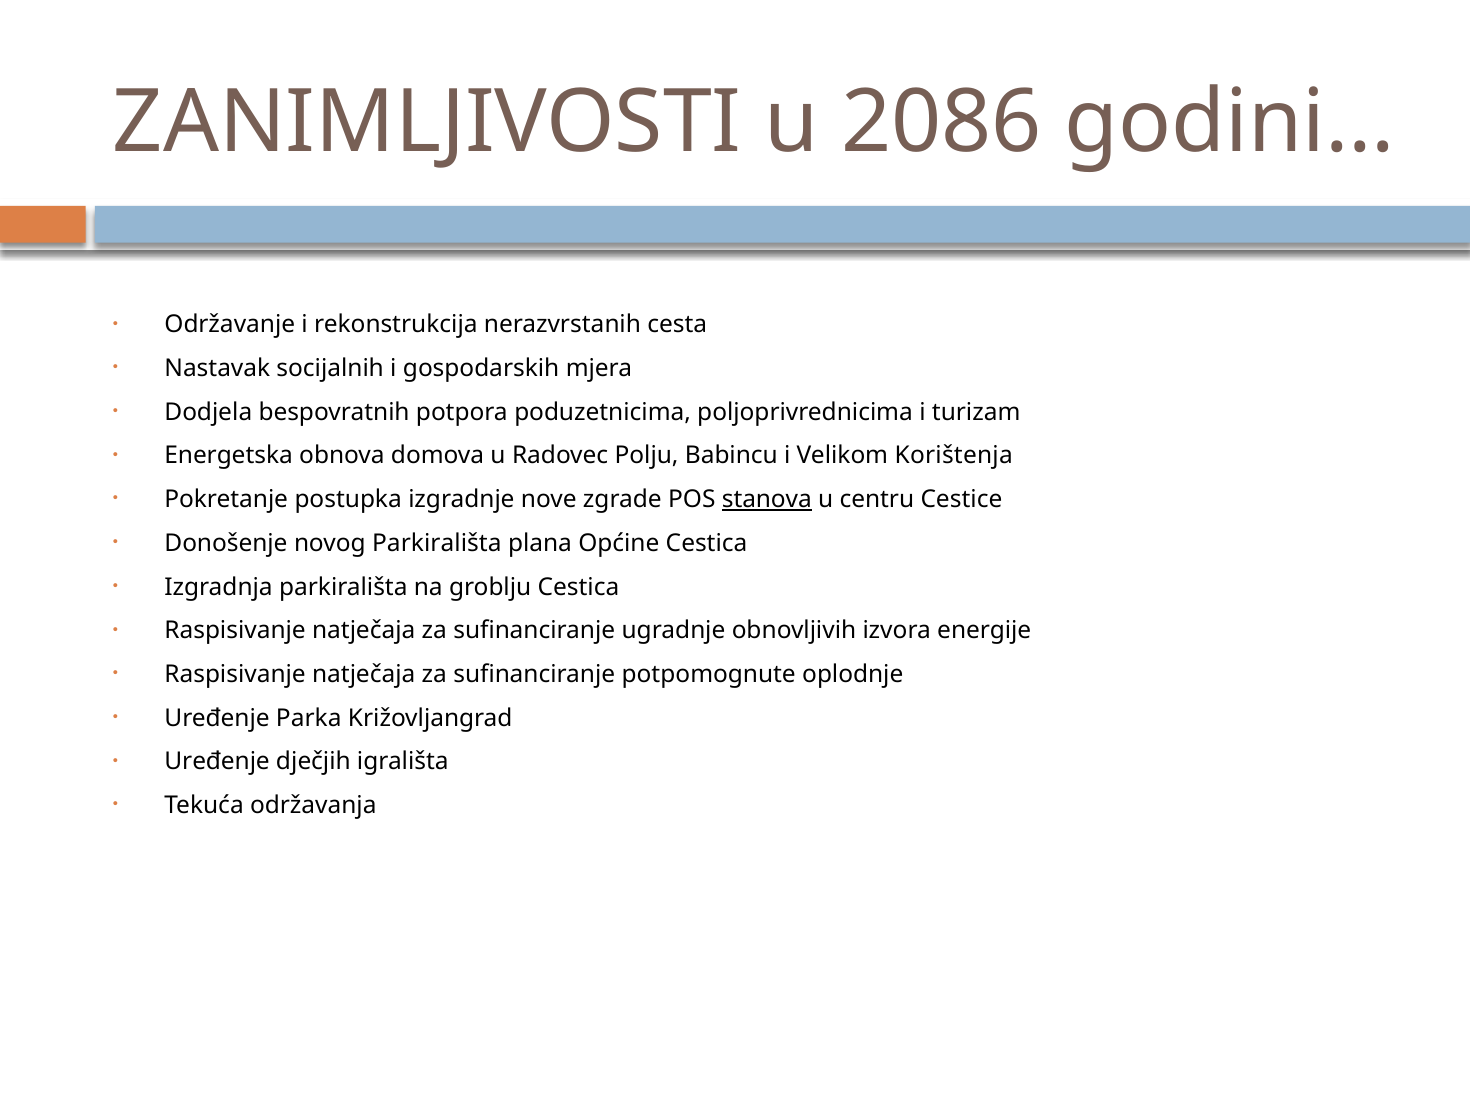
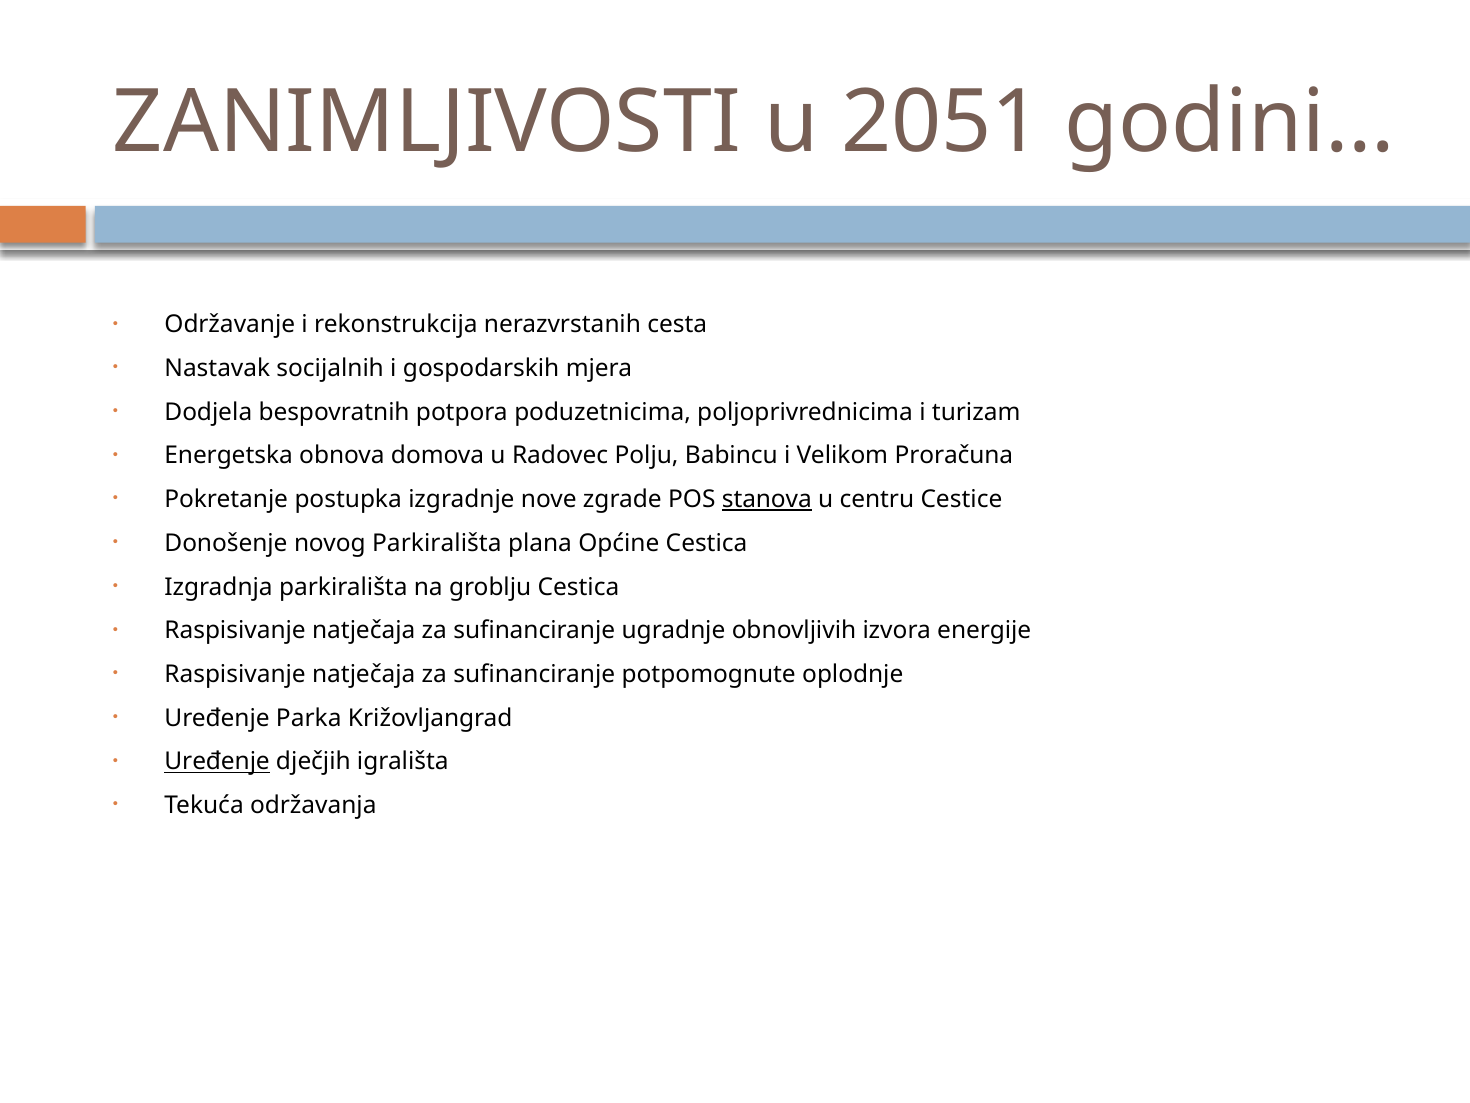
2086: 2086 -> 2051 (942, 122)
Korištenja: Korištenja -> Proračuna (954, 456)
Uređenje underline: none -> present (217, 762)
